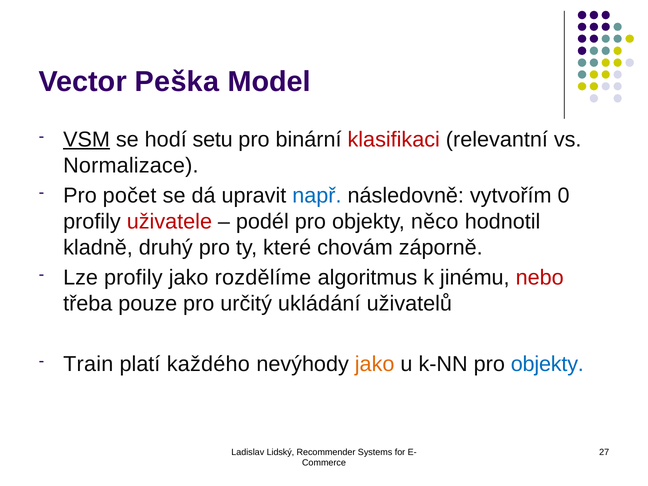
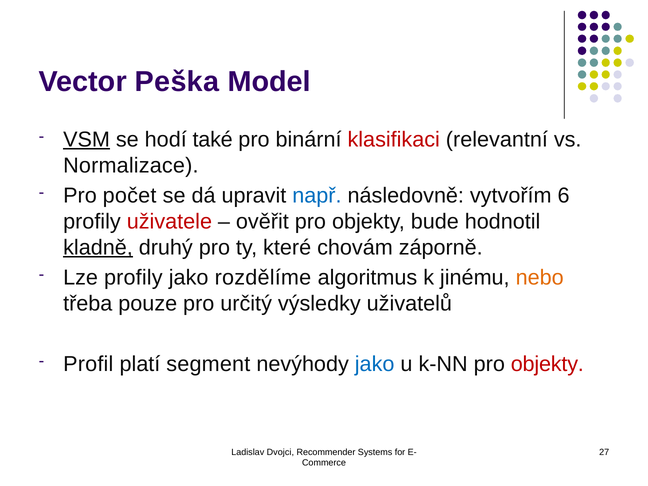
setu: setu -> také (213, 140)
0: 0 -> 6 (564, 196)
podél: podél -> ověřit (262, 222)
něco: něco -> bude (435, 222)
kladně underline: none -> present (98, 248)
nebo colour: red -> orange (540, 278)
ukládání: ukládání -> výsledky (319, 304)
Train: Train -> Profil (88, 364)
každého: každého -> segment (208, 364)
jako colour: orange -> blue (375, 364)
objekty colour: blue -> red (547, 364)
Lidský: Lidský -> Dvojci (280, 452)
